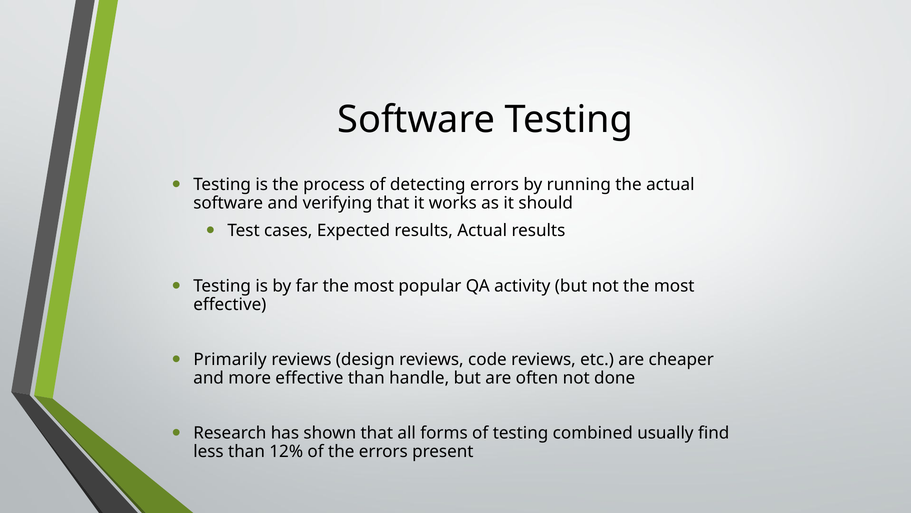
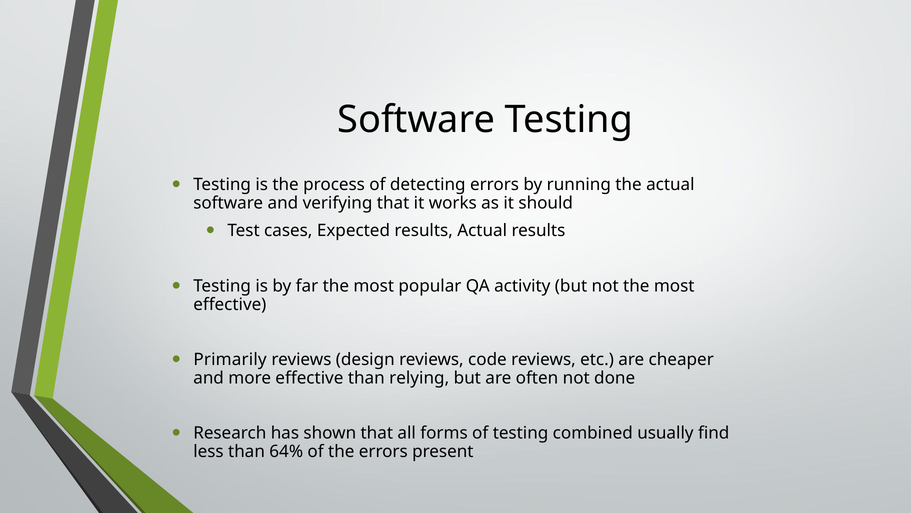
handle: handle -> relying (419, 378)
12%: 12% -> 64% (286, 451)
